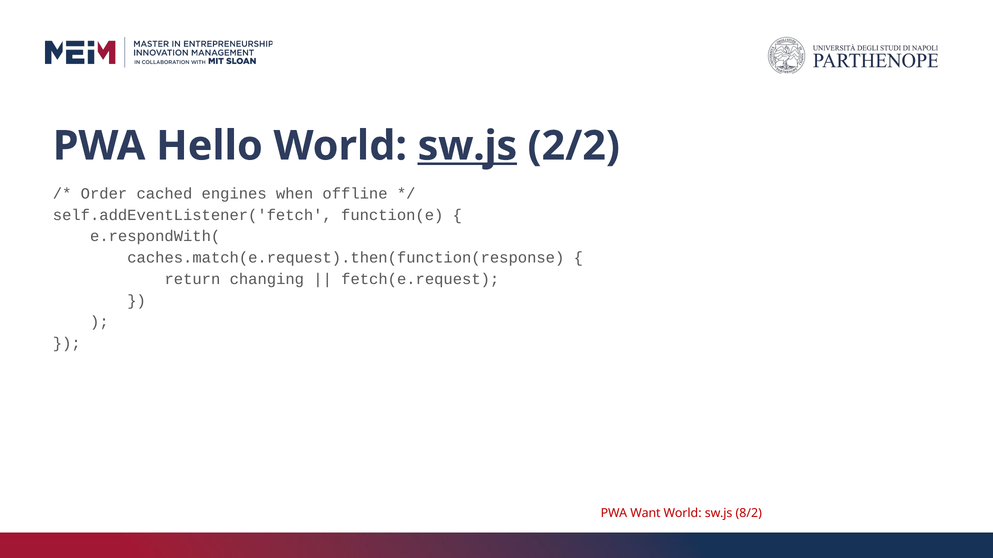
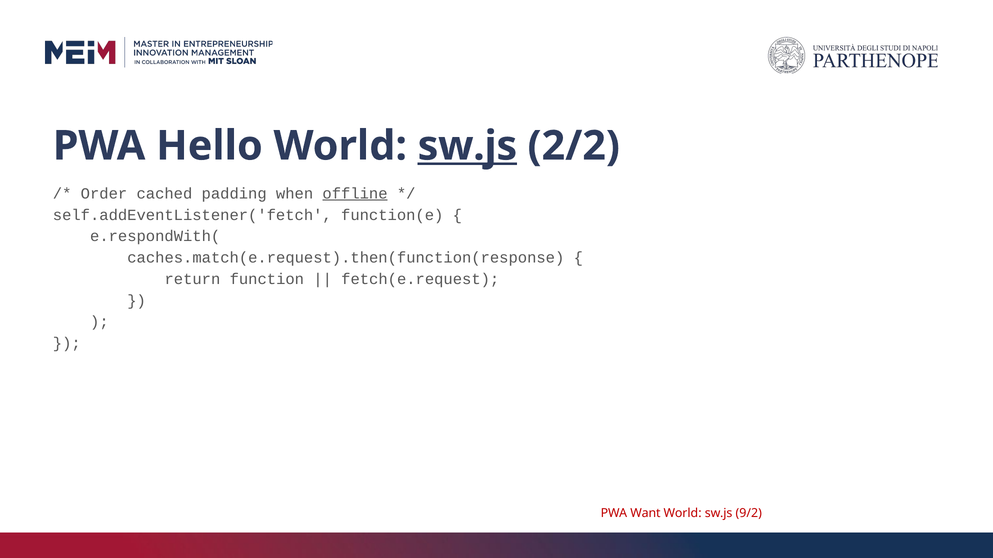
engines: engines -> padding (234, 194)
offline underline: none -> present (355, 194)
changing: changing -> function (267, 279)
8/2: 8/2 -> 9/2 (749, 514)
